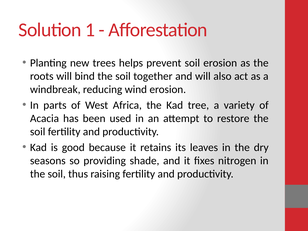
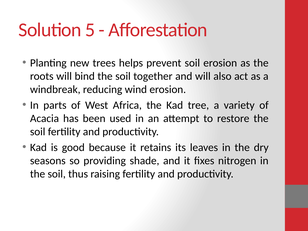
1: 1 -> 5 (90, 30)
